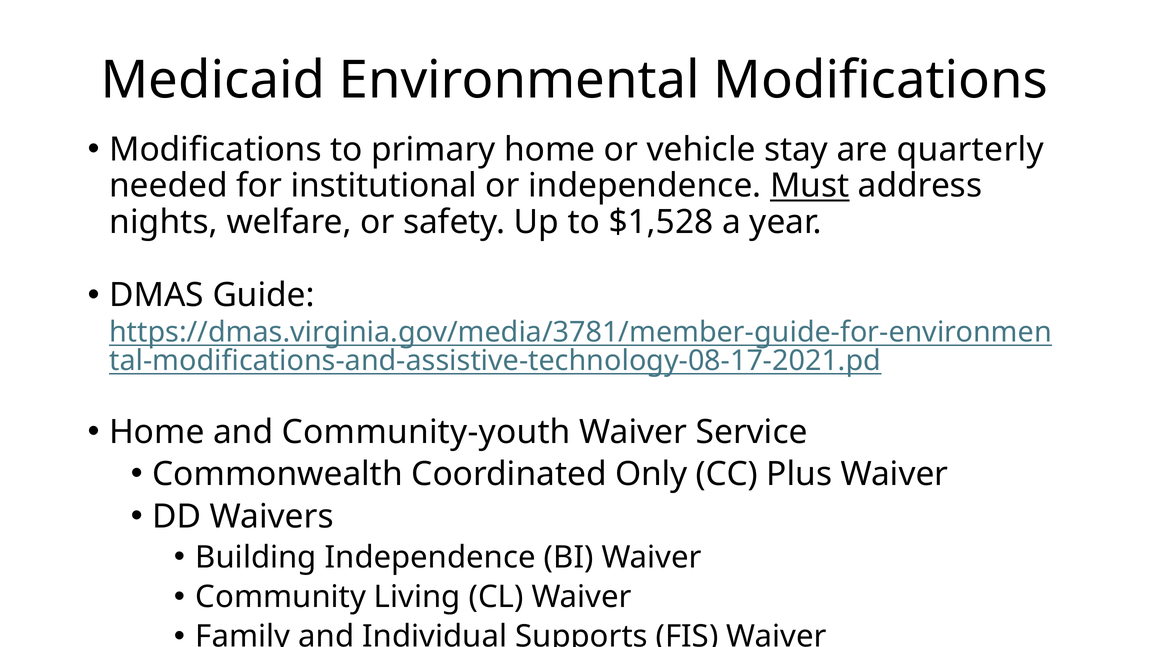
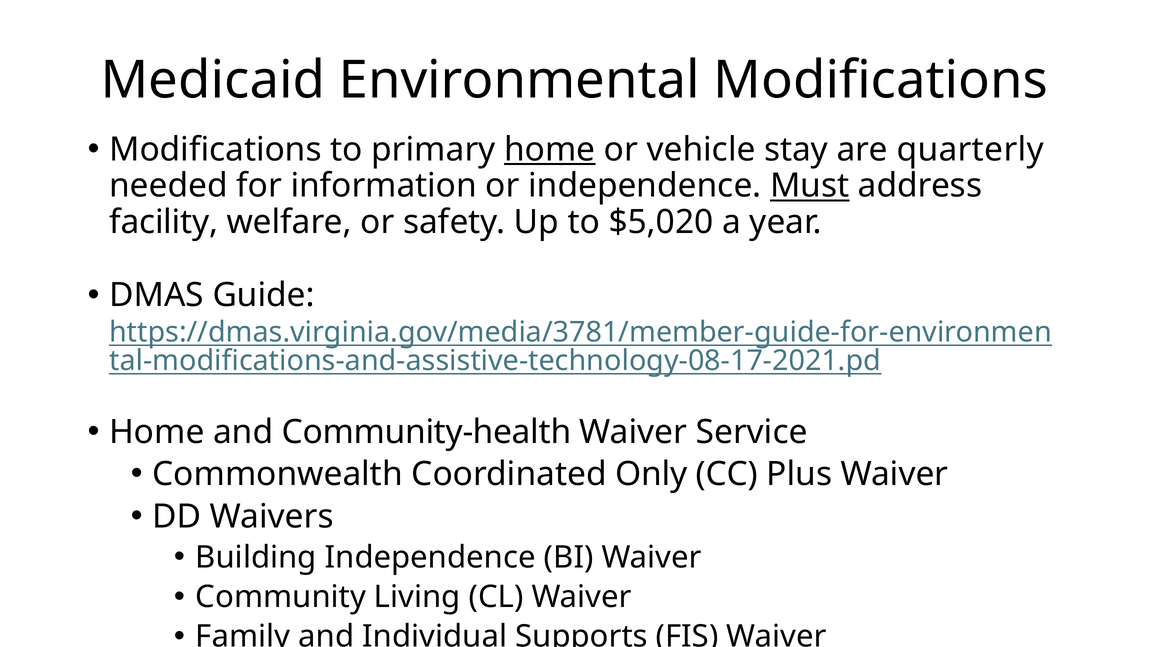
home underline: none -> present (550, 150)
institutional: institutional -> information (384, 186)
nights: nights -> facility (164, 222)
$1,528: $1,528 -> $5,020 (661, 222)
Community-youth: Community-youth -> Community-health (427, 432)
